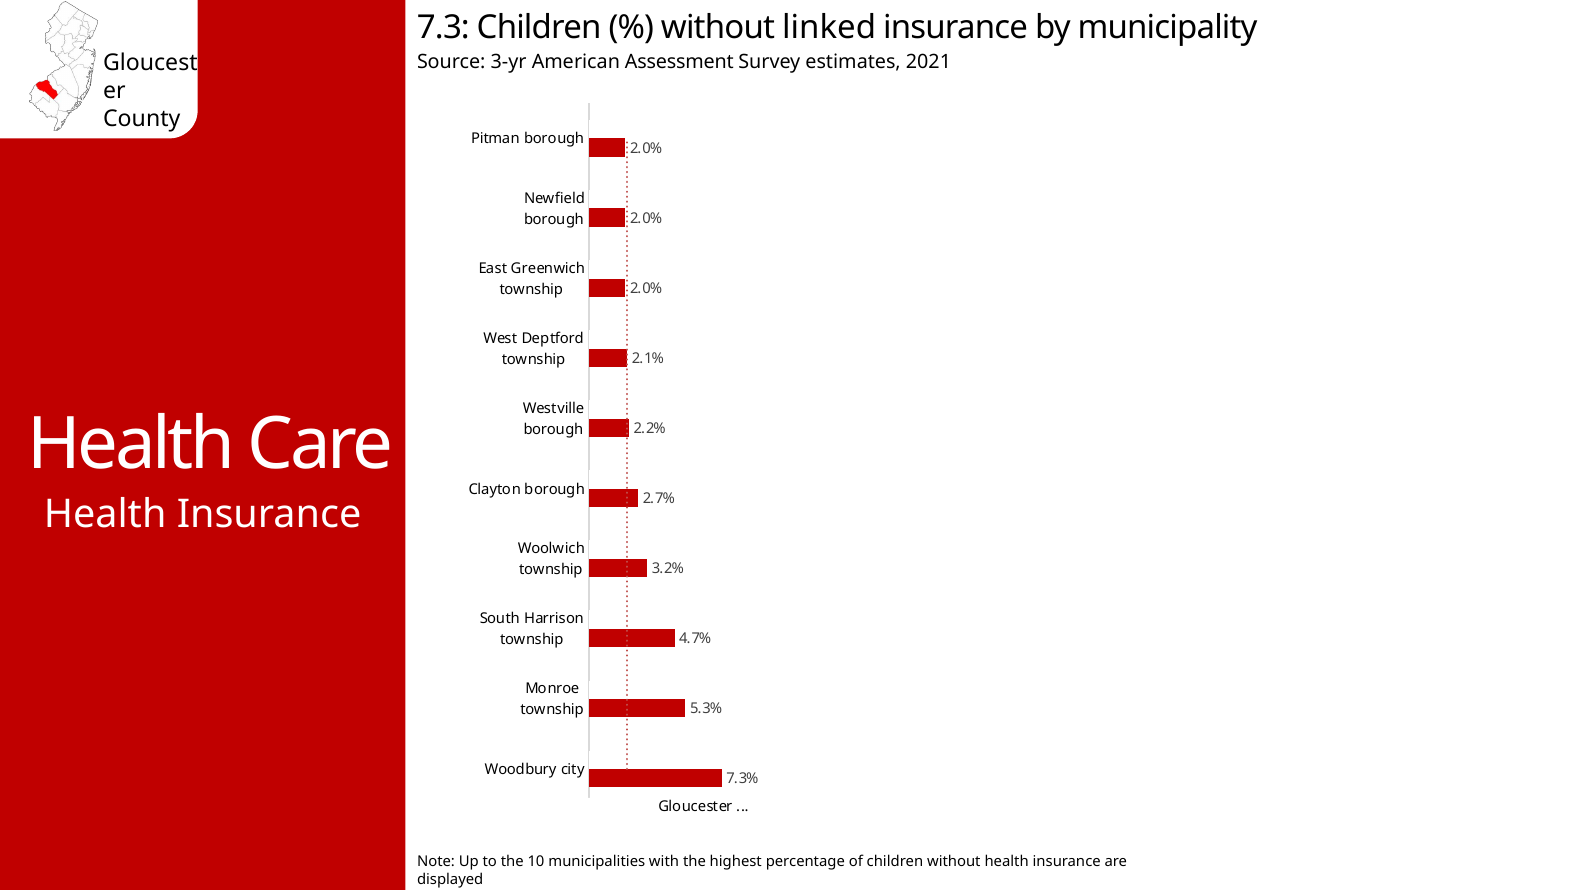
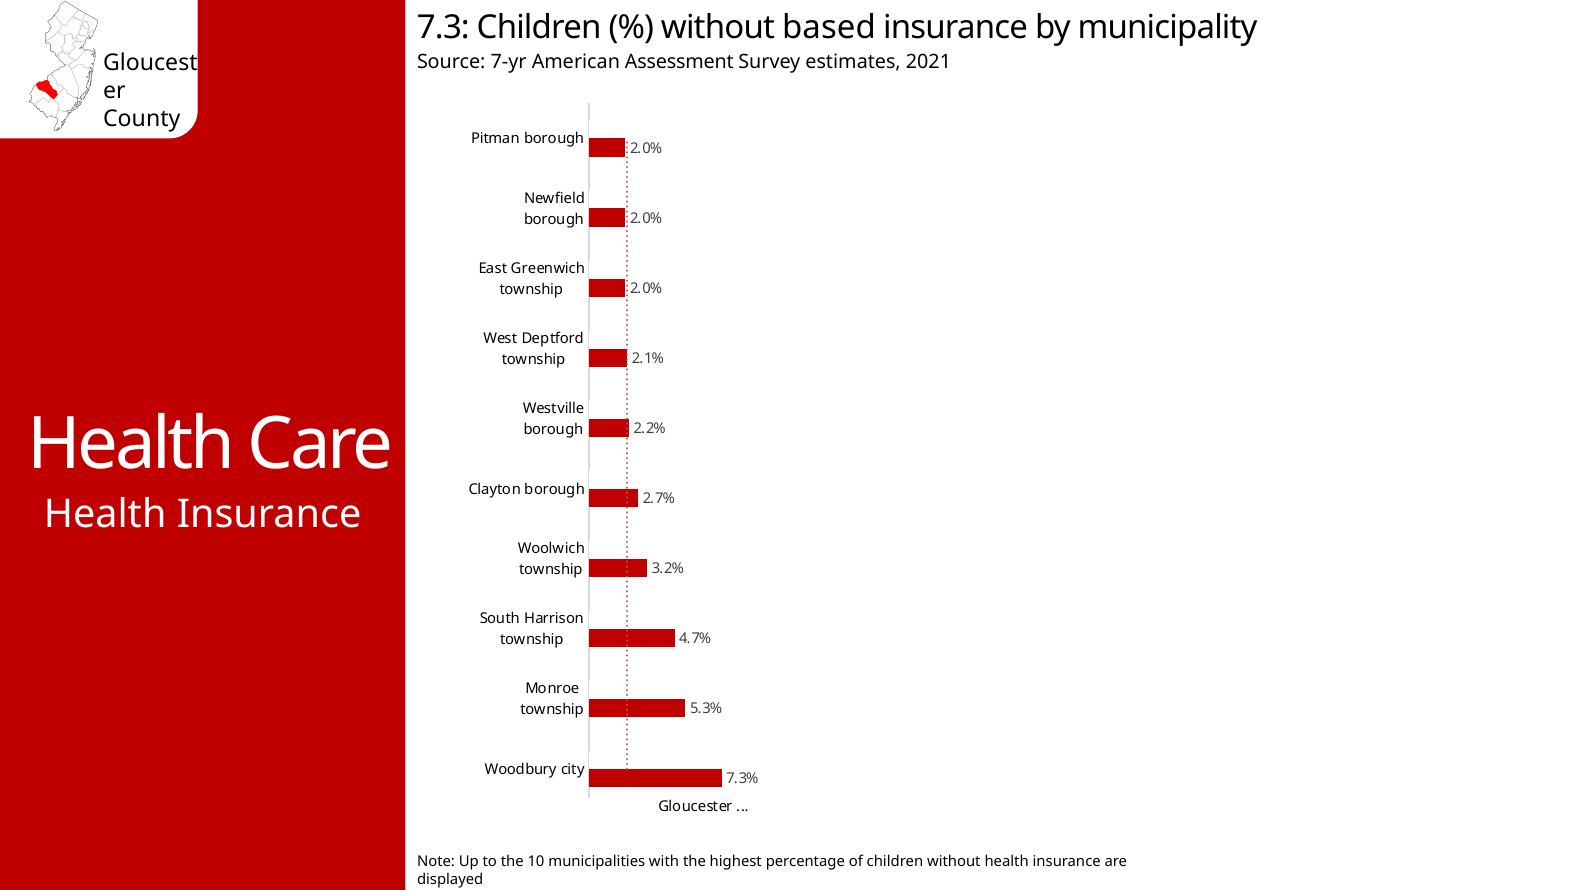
linked: linked -> based (829, 28)
3-yr: 3-yr -> 7-yr (509, 62)
